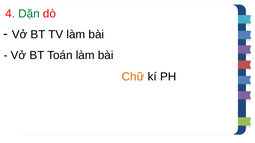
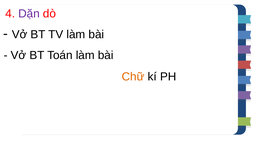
Dặn colour: green -> purple (29, 14)
